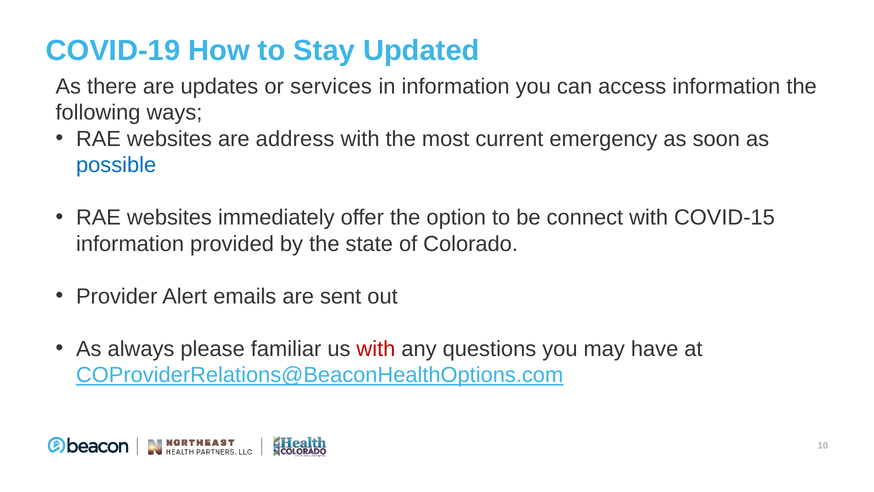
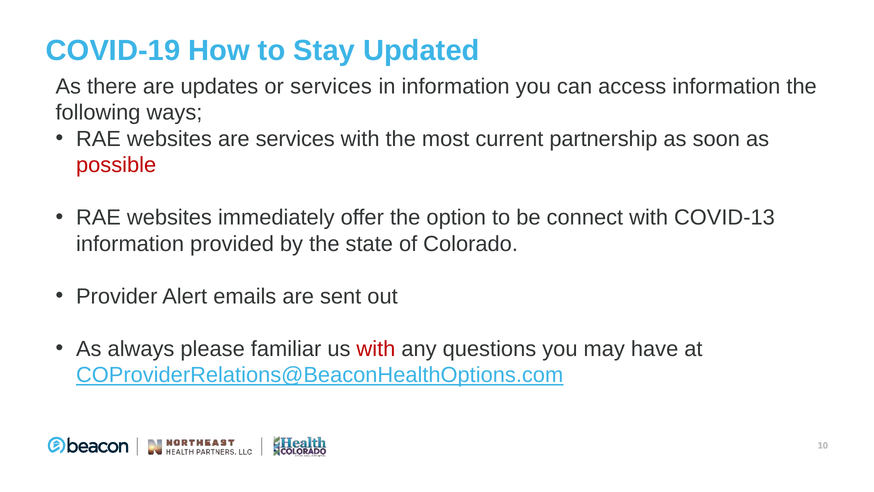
are address: address -> services (295, 139)
emergency: emergency -> partnership (603, 139)
possible colour: blue -> red (116, 165)
COVID-15: COVID-15 -> COVID-13 (724, 217)
